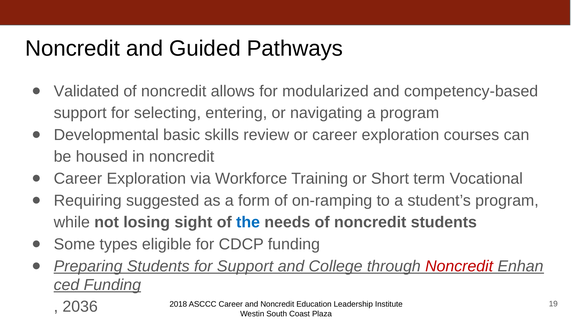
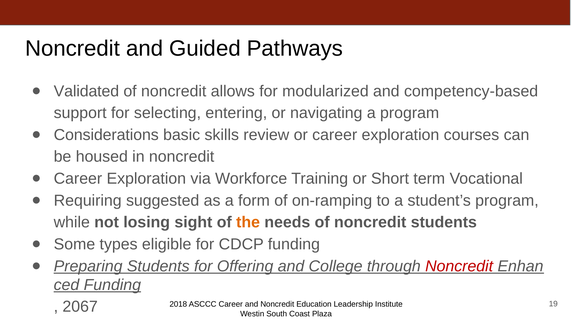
Developmental: Developmental -> Considerations (106, 135)
the colour: blue -> orange (248, 223)
for Support: Support -> Offering (245, 266)
2036: 2036 -> 2067 (80, 307)
